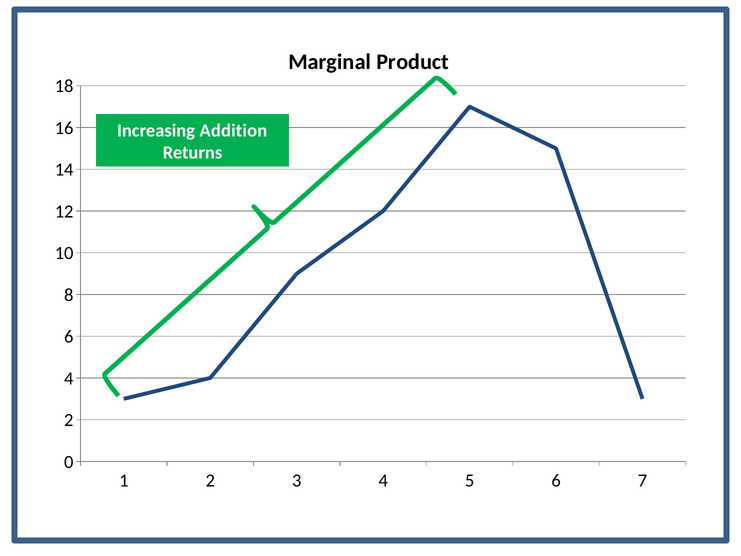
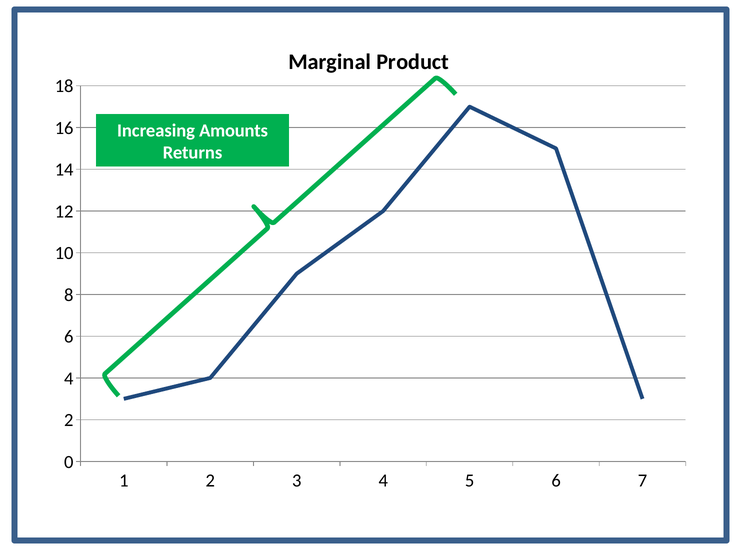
Addition: Addition -> Amounts (234, 131)
